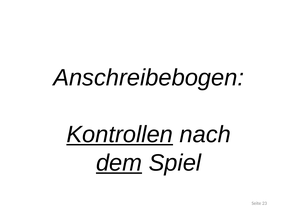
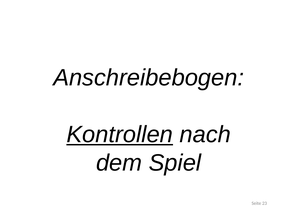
dem underline: present -> none (119, 163)
